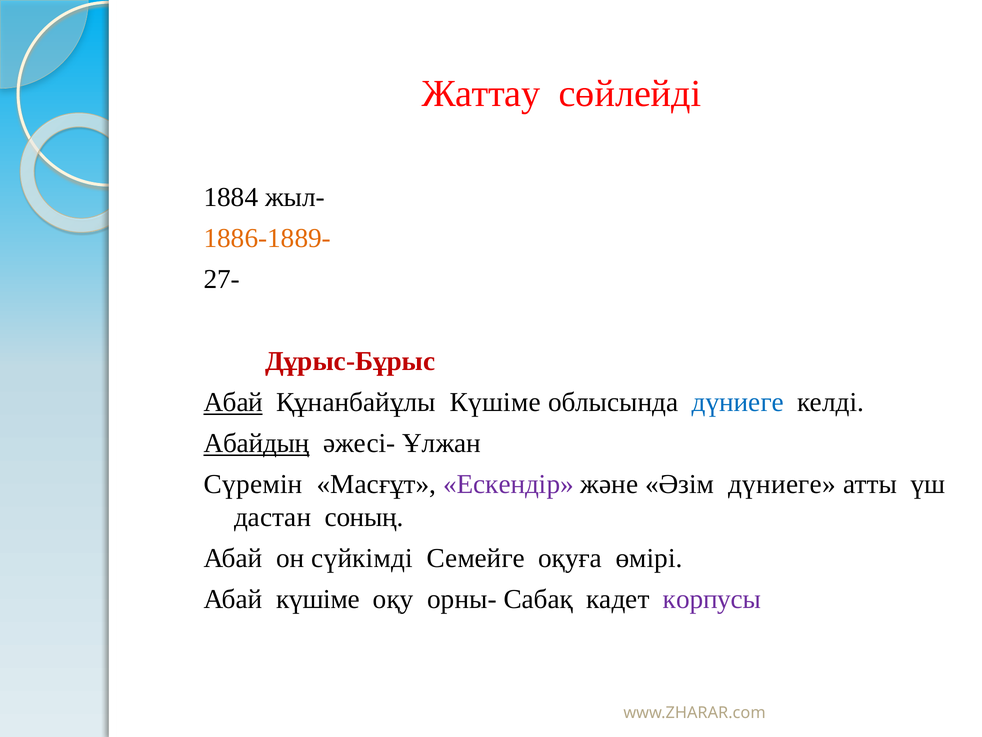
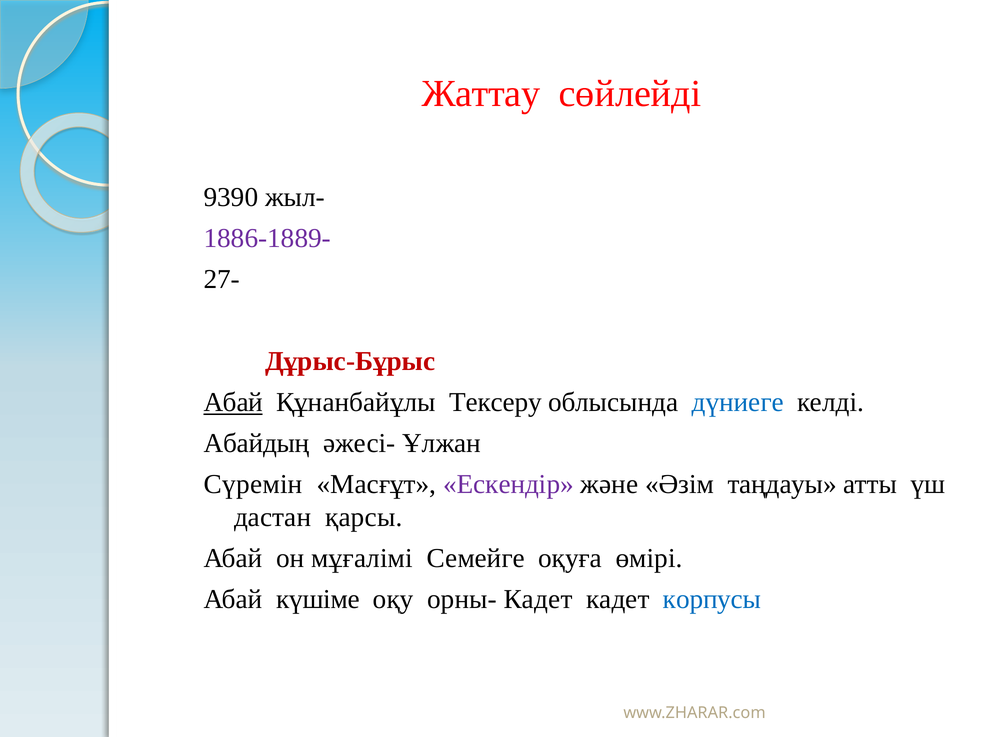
1884: 1884 -> 9390 (231, 197)
1886-1889- colour: orange -> purple (267, 238)
Құнанбайұлы Күшіме: Күшіме -> Тексеру (495, 402)
Абайдың underline: present -> none (257, 443)
Әзім дүниеге: дүниеге -> таңдауы (782, 484)
соның: соның -> қарсы (364, 517)
сүйкімді: сүйкімді -> мұғалімі (362, 558)
орны- Сабақ: Сабақ -> Кадет (538, 599)
корпусы colour: purple -> blue (712, 599)
